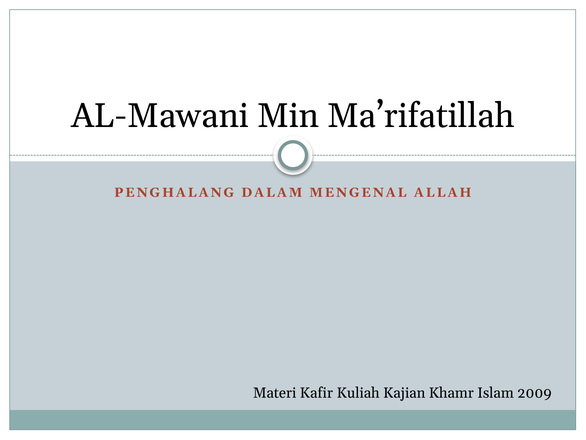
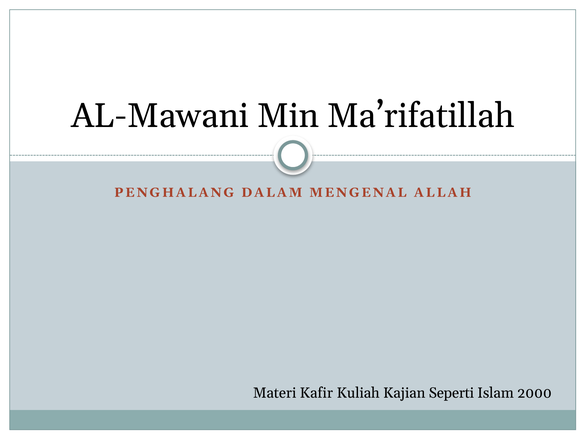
Khamr: Khamr -> Seperti (451, 393)
2009: 2009 -> 2000 (535, 393)
